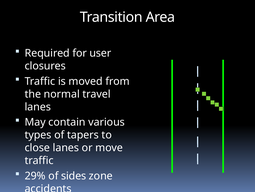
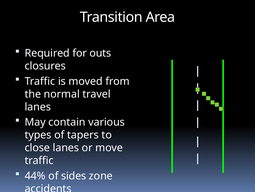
user: user -> outs (100, 53)
29%: 29% -> 44% (35, 175)
